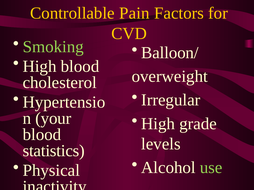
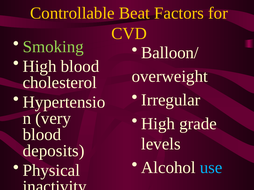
Pain: Pain -> Beat (134, 13)
your: your -> very (53, 119)
statistics: statistics -> deposits (54, 151)
use colour: light green -> light blue (211, 168)
